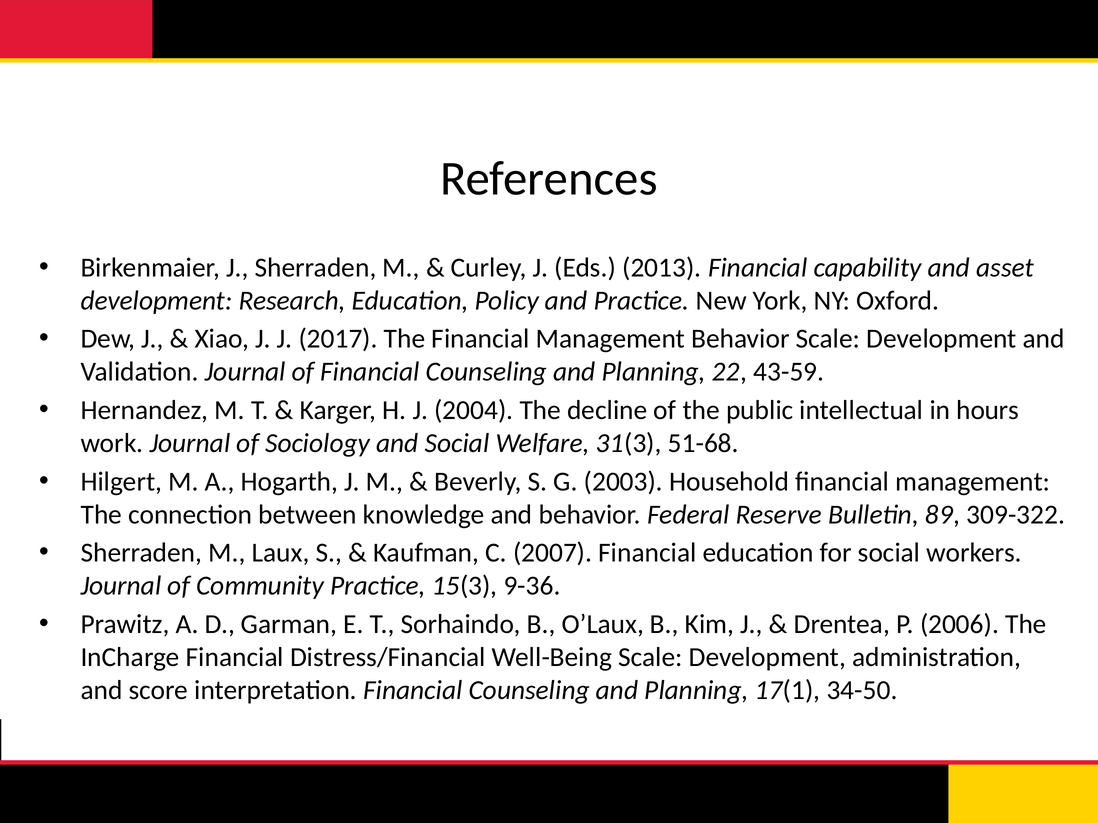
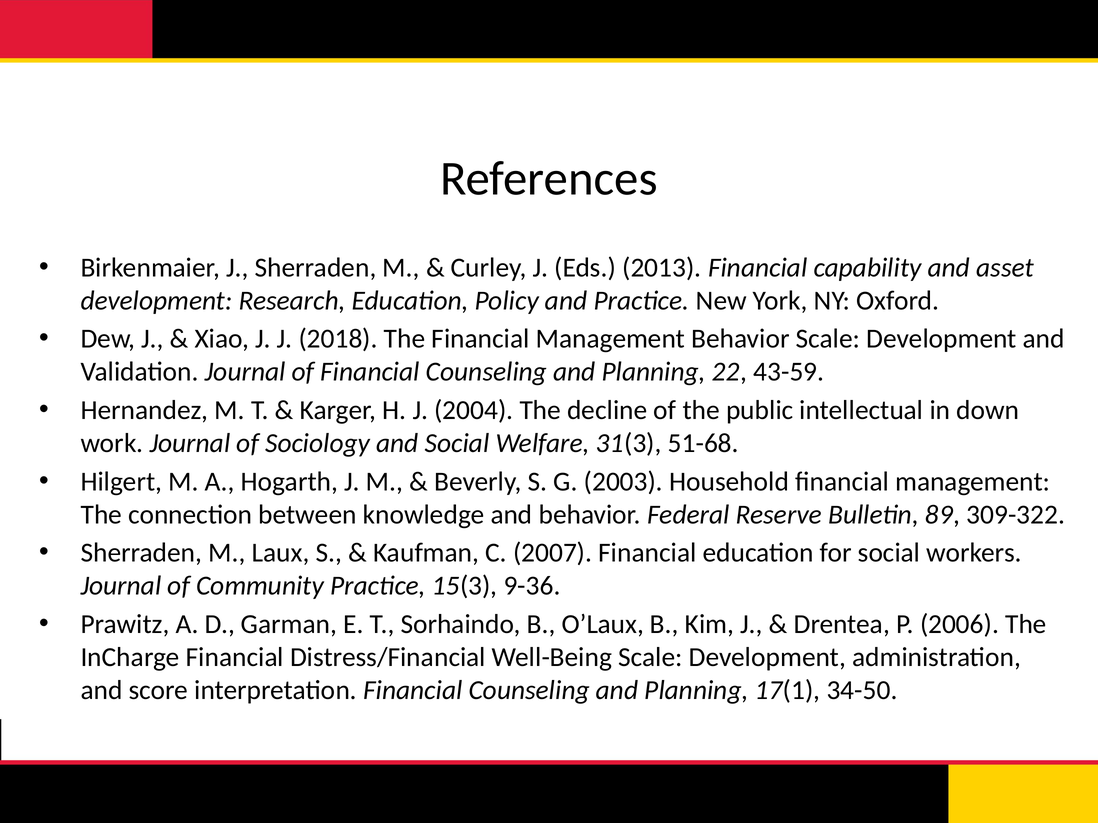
2017: 2017 -> 2018 (338, 339)
hours: hours -> down (988, 410)
